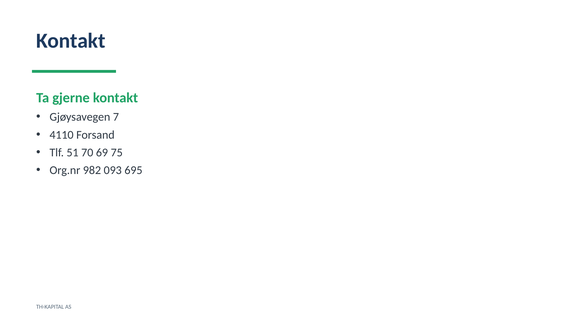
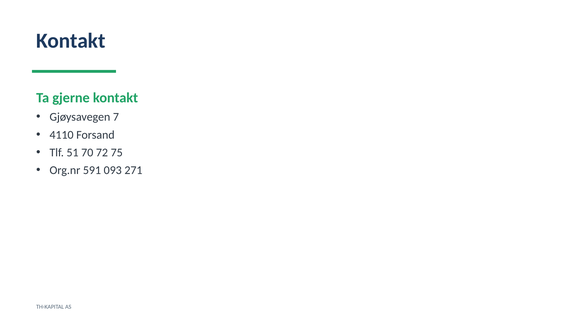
69: 69 -> 72 (102, 153)
982: 982 -> 591 (92, 170)
695: 695 -> 271 (133, 170)
